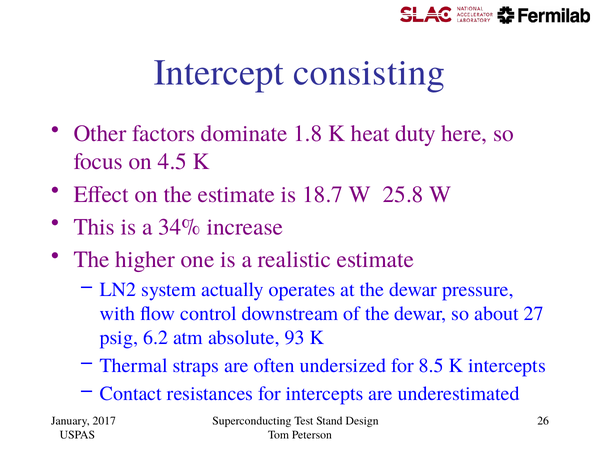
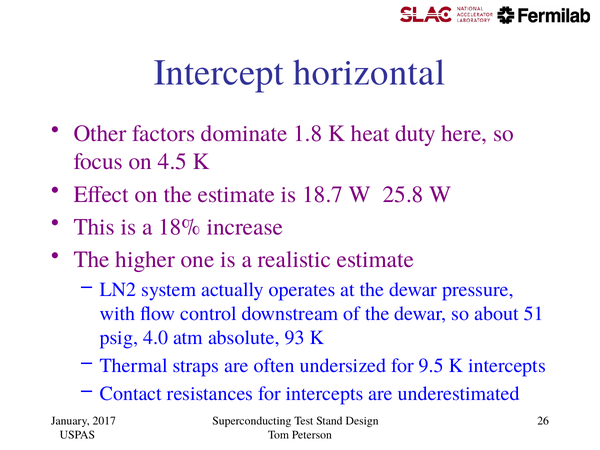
consisting: consisting -> horizontal (369, 73)
34%: 34% -> 18% (180, 227)
27: 27 -> 51 (534, 314)
6.2: 6.2 -> 4.0 (156, 338)
8.5: 8.5 -> 9.5 (431, 365)
